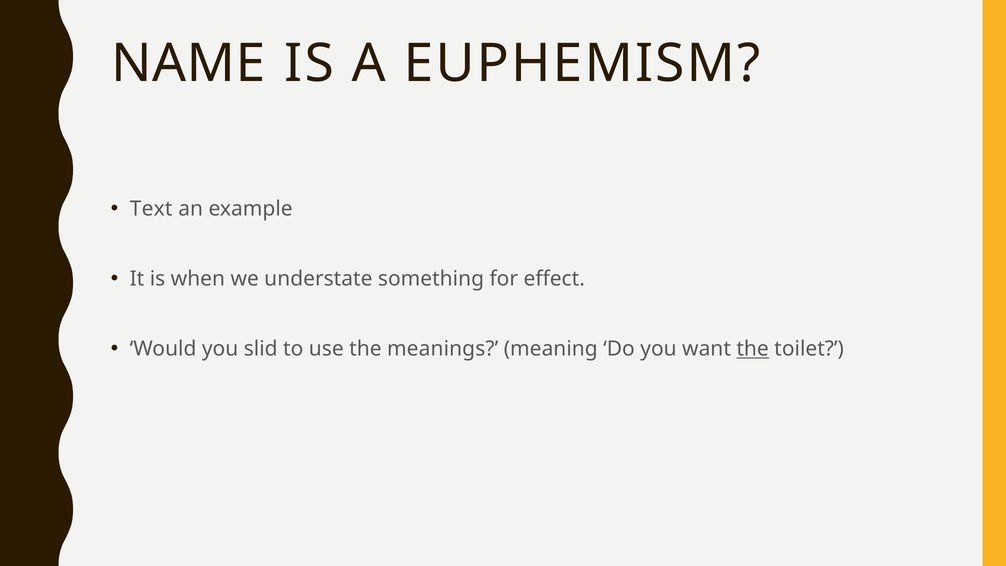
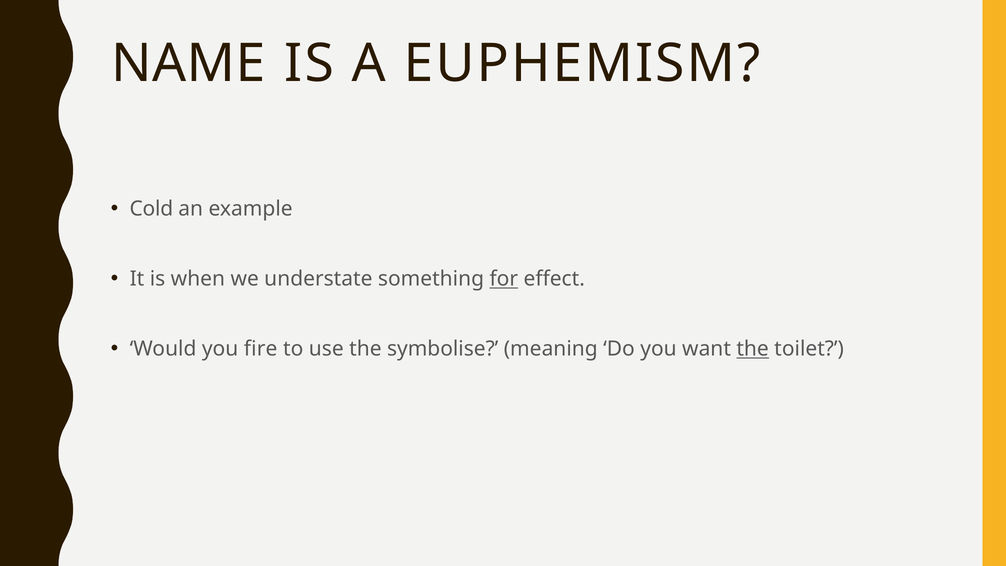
Text: Text -> Cold (151, 209)
for underline: none -> present (504, 279)
slid: slid -> fire (261, 349)
meanings: meanings -> symbolise (443, 349)
